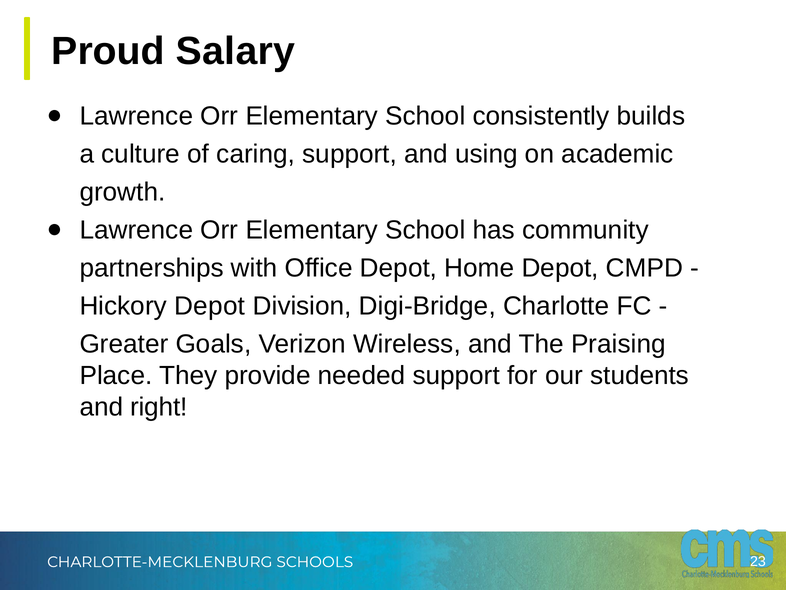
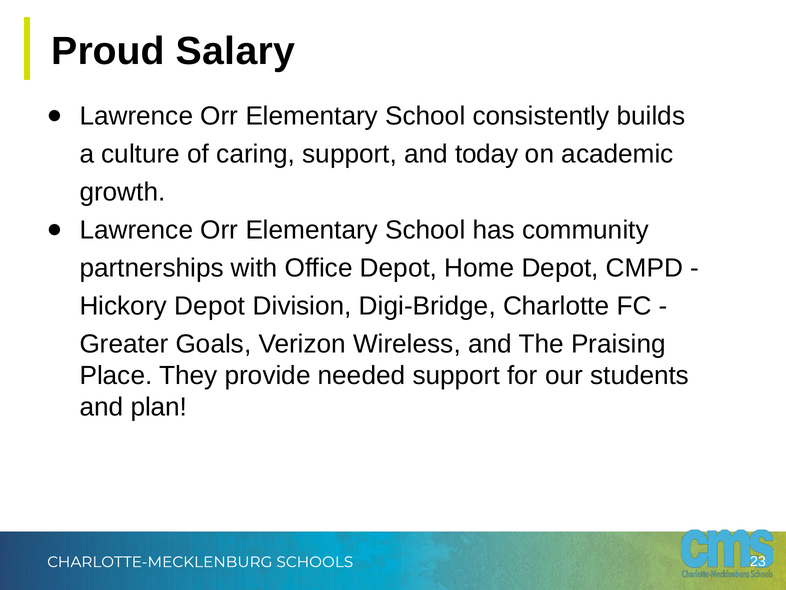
using: using -> today (487, 154)
right: right -> plan (159, 407)
